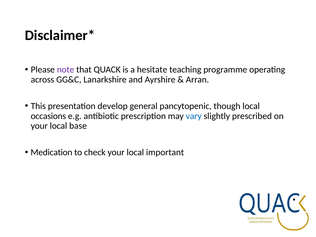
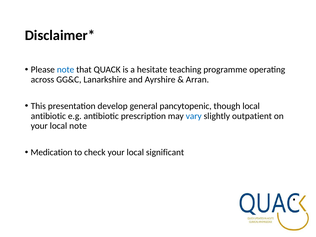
note colour: purple -> blue (66, 70)
occasions: occasions -> antibiotic (48, 116)
prescribed: prescribed -> outpatient (252, 116)
local base: base -> note (78, 126)
important: important -> significant (165, 152)
